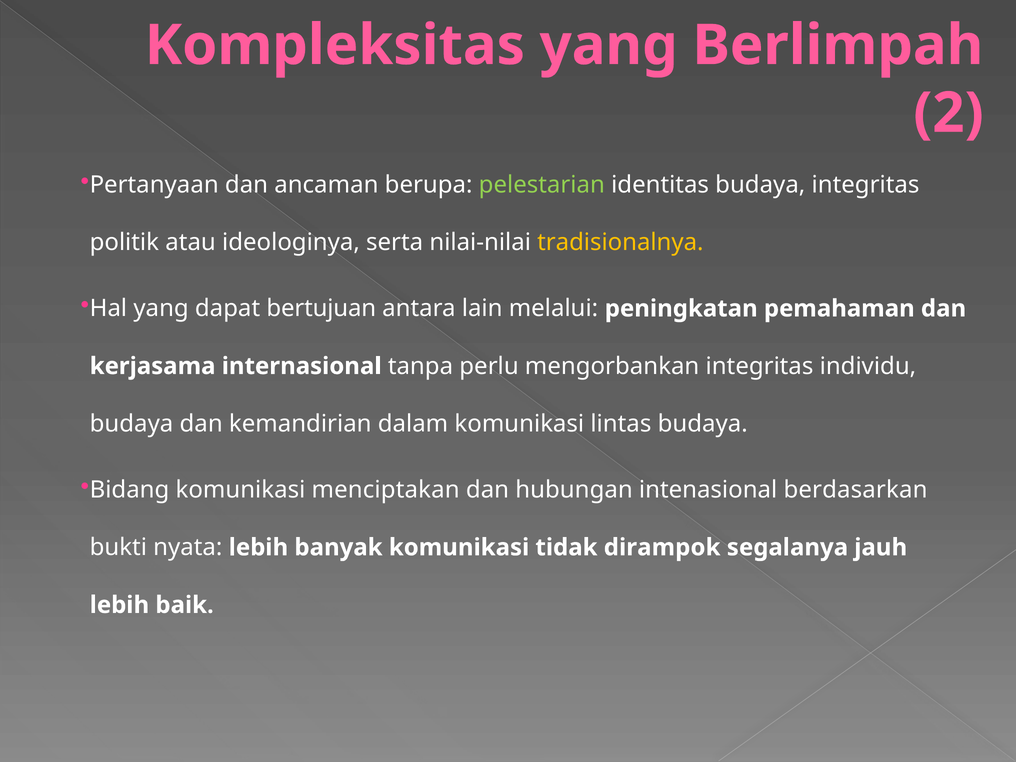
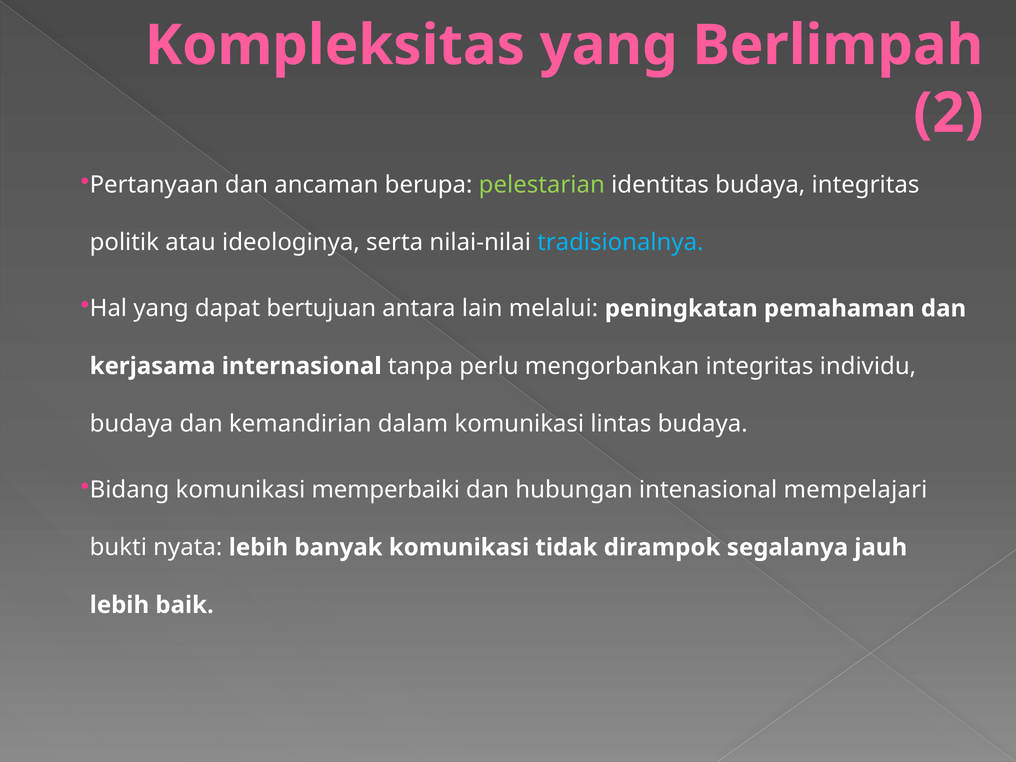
tradisionalnya colour: yellow -> light blue (620, 242)
menciptakan: menciptakan -> memperbaiki (386, 490)
berdasarkan: berdasarkan -> mempelajari (855, 490)
